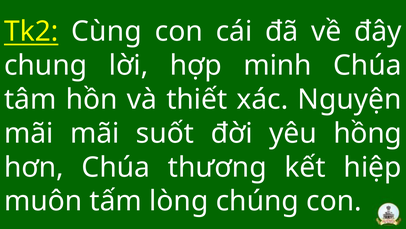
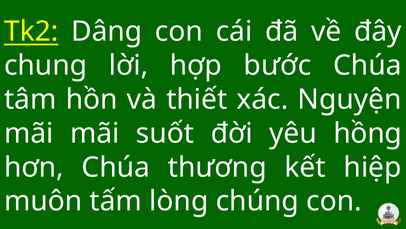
Cùng: Cùng -> Dâng (107, 32)
minh: minh -> bước (277, 65)
